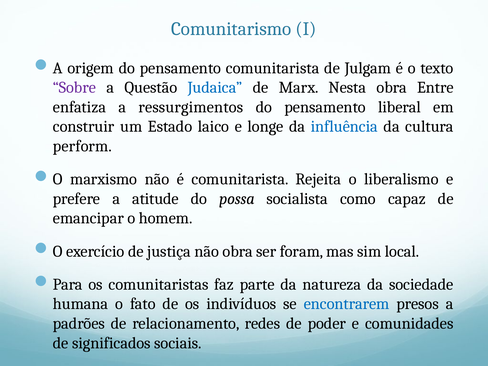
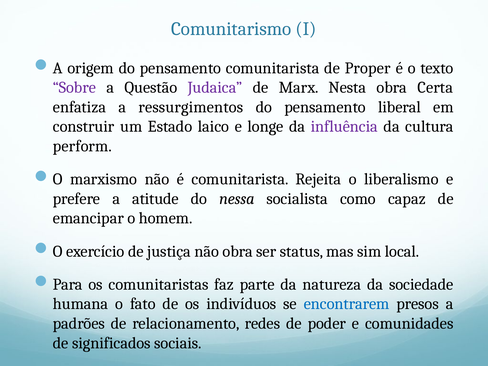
Julgam: Julgam -> Proper (368, 68)
Judaica colour: blue -> purple (215, 88)
Entre: Entre -> Certa (435, 88)
influência colour: blue -> purple (344, 127)
possa: possa -> nessa (237, 199)
foram: foram -> status (301, 251)
